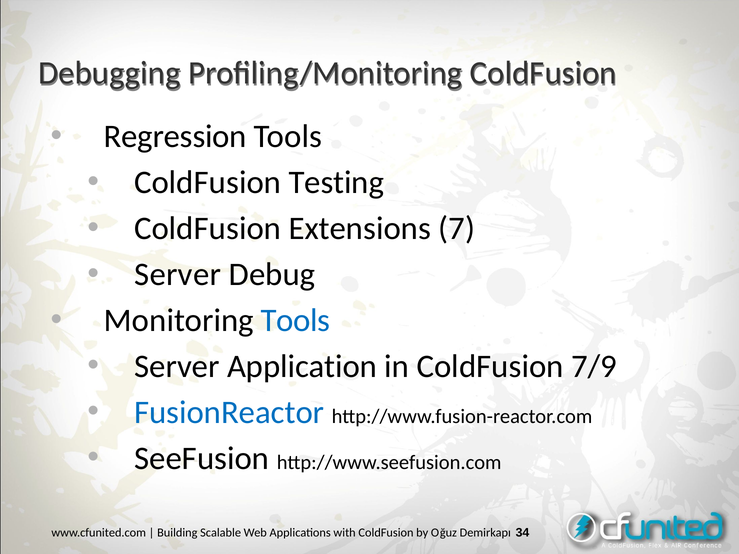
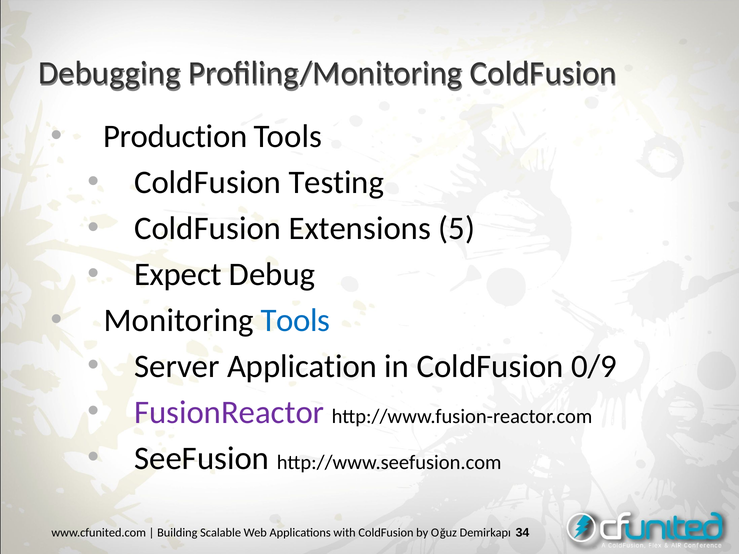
Regression: Regression -> Production (175, 137)
7: 7 -> 5 (457, 229)
Server: Server -> Expect (178, 275)
7/9: 7/9 -> 0/9 (594, 367)
FusionReactor colour: blue -> purple (229, 413)
